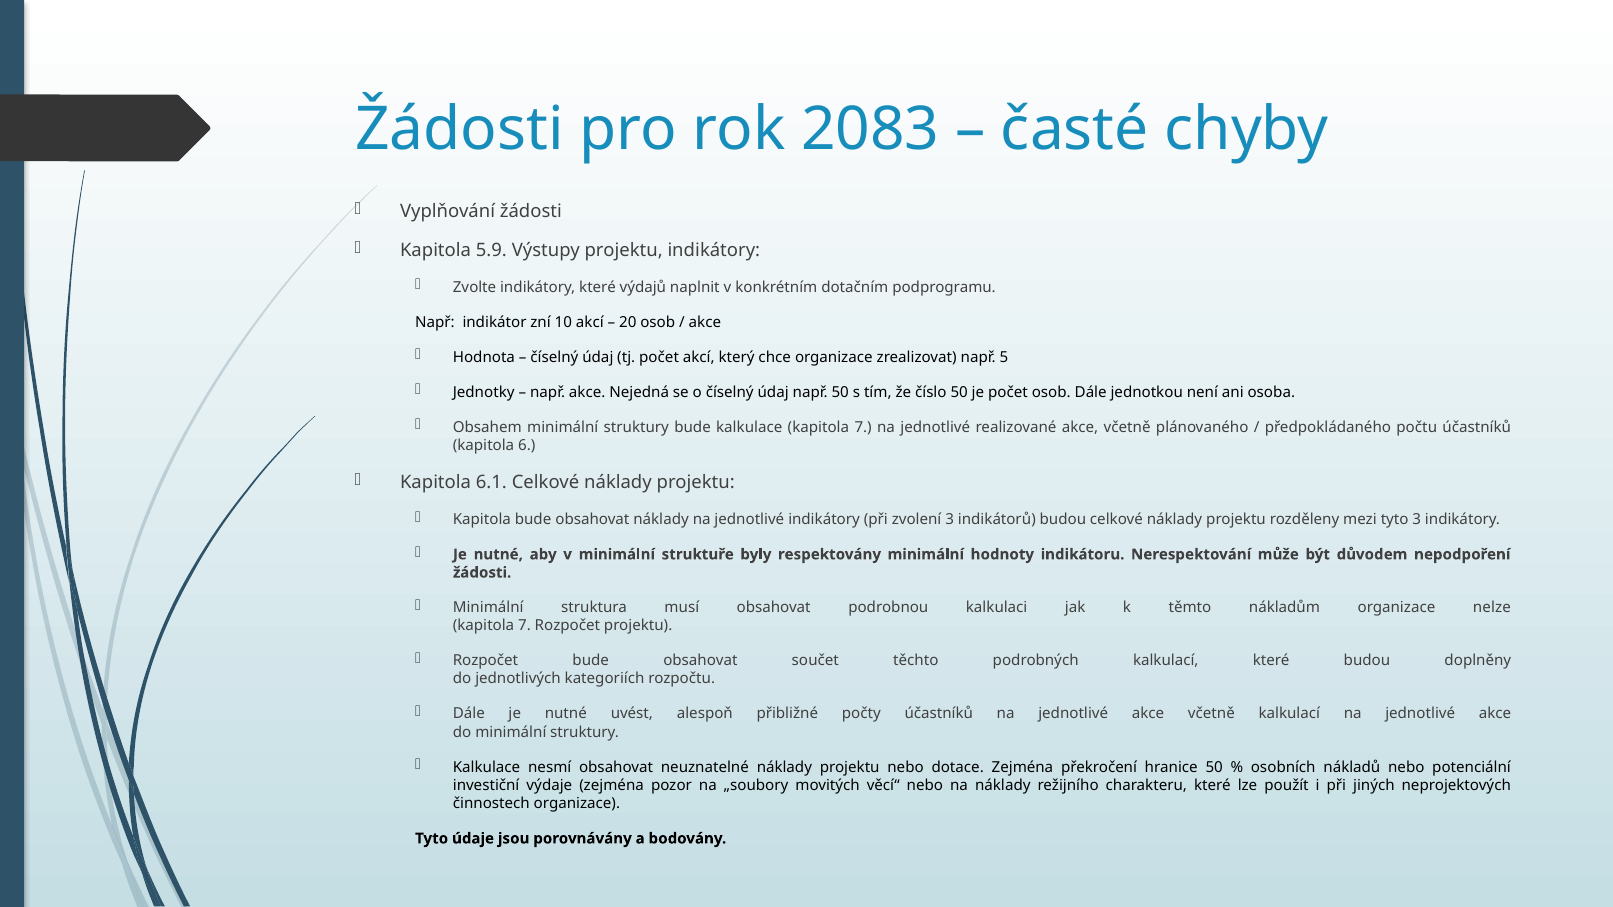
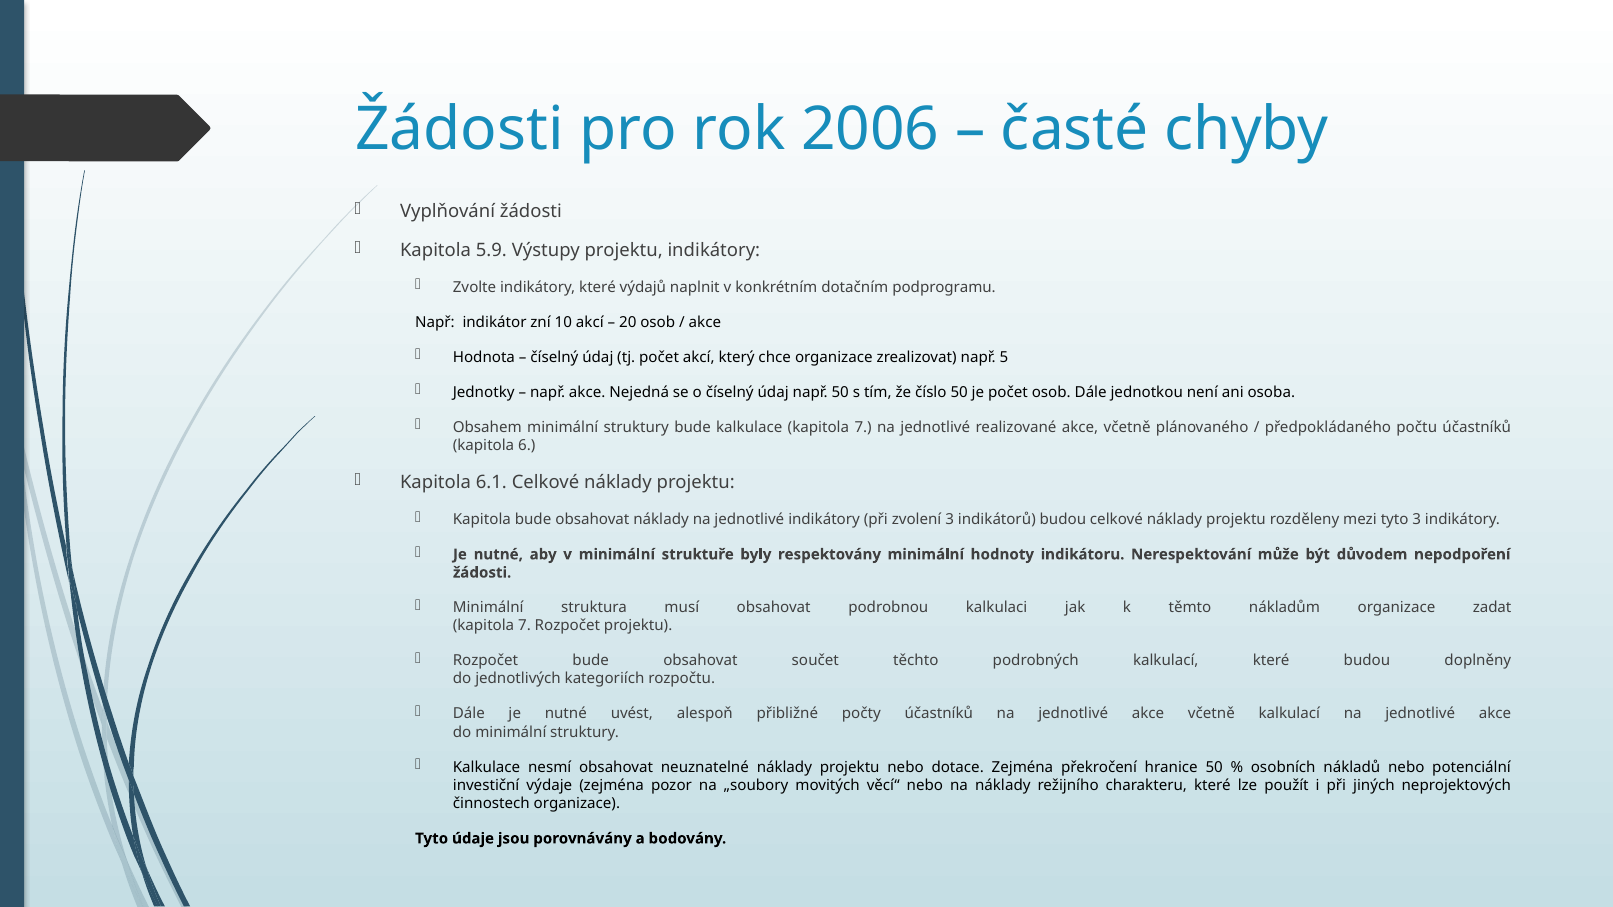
2083: 2083 -> 2006 (870, 129)
nelze: nelze -> zadat (1492, 608)
